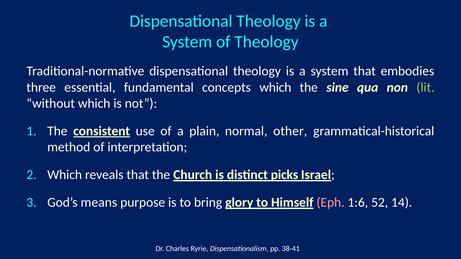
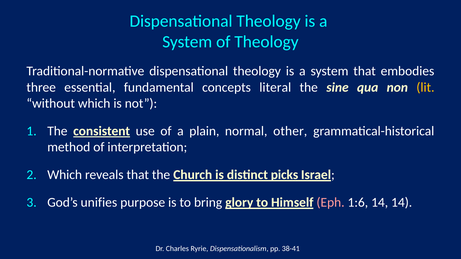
concepts which: which -> literal (275, 87)
lit colour: light green -> yellow (425, 87)
means: means -> unifies (99, 203)
1:6 52: 52 -> 14 (380, 203)
